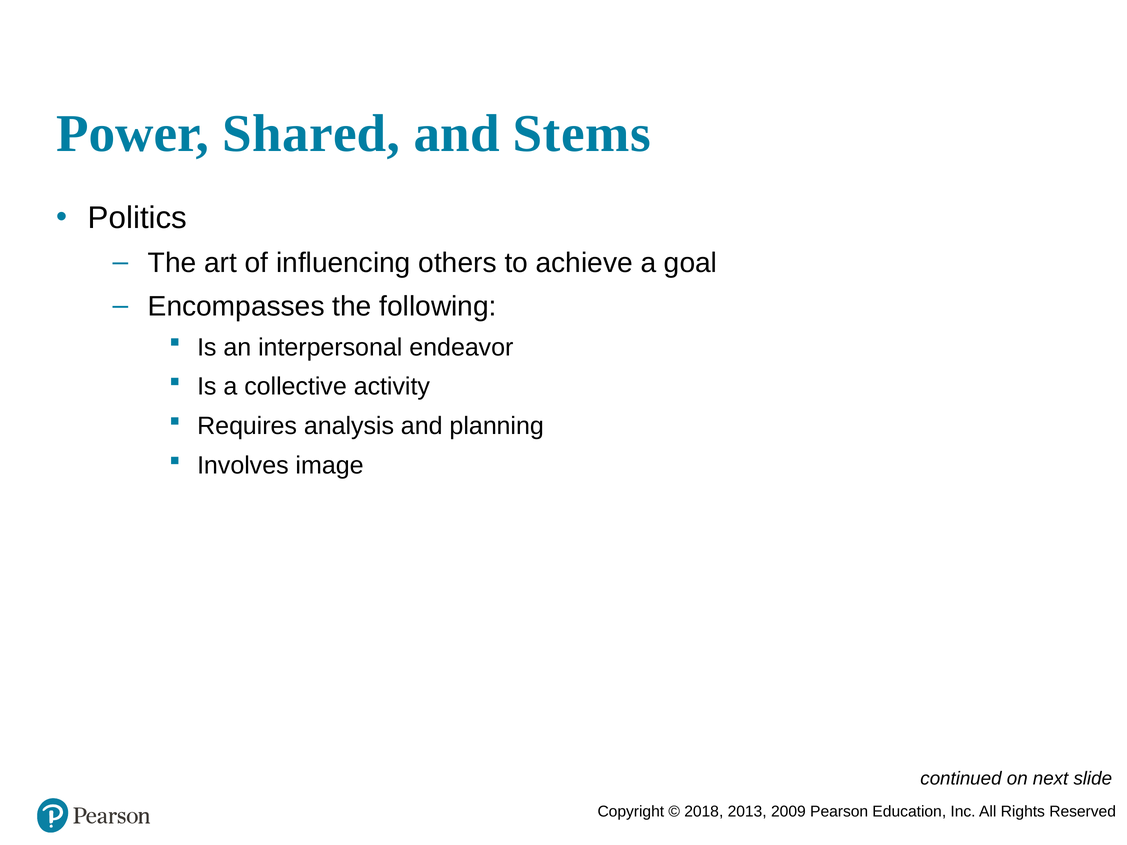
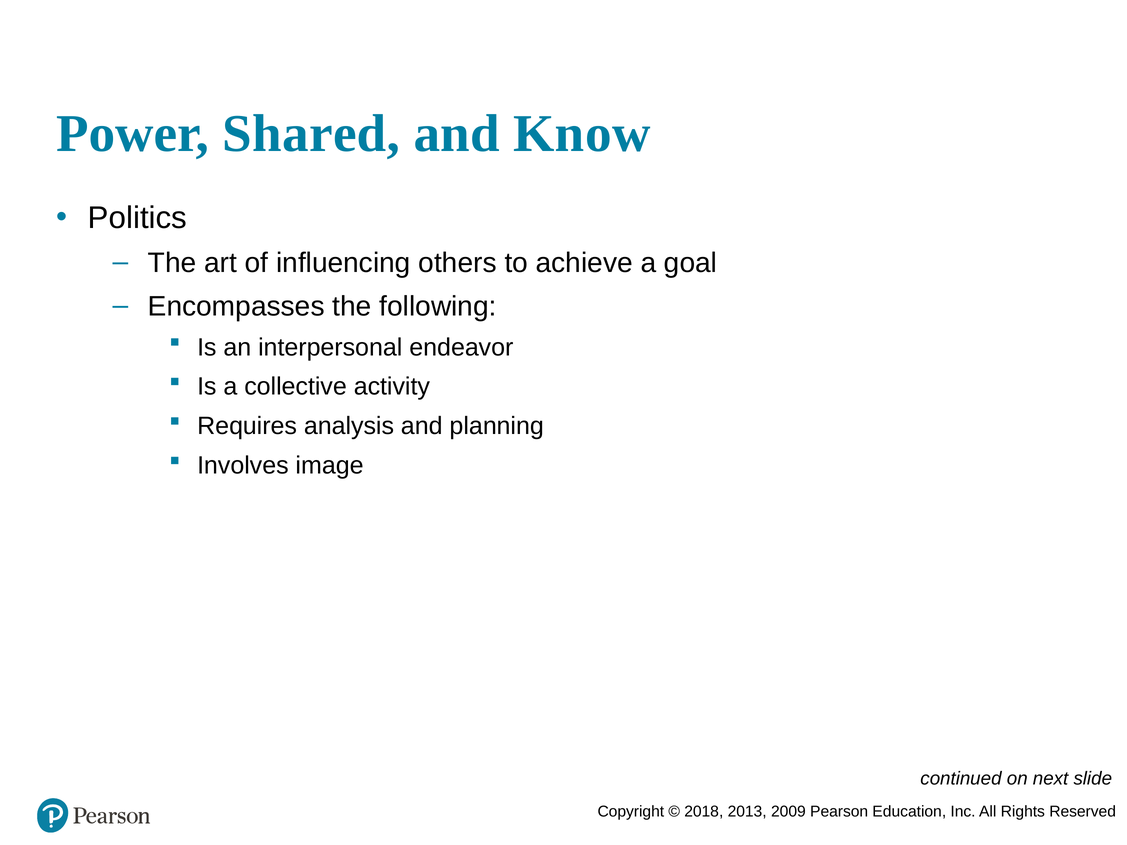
Stems: Stems -> Know (582, 134)
